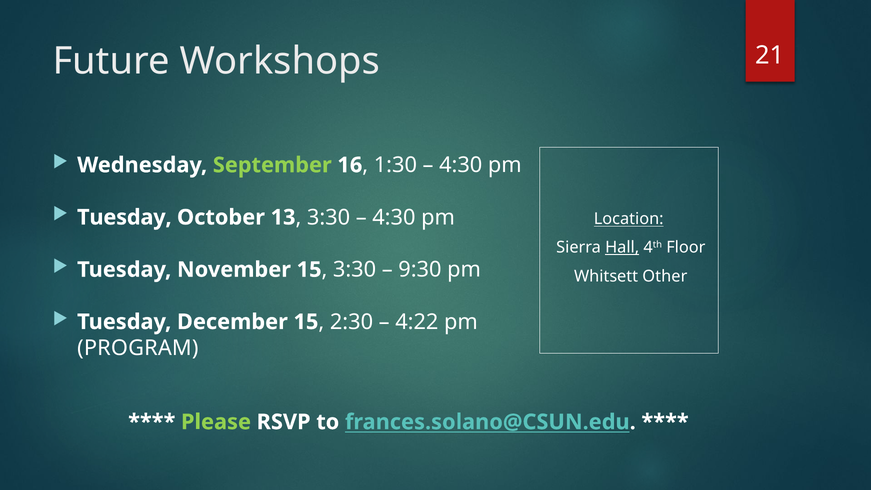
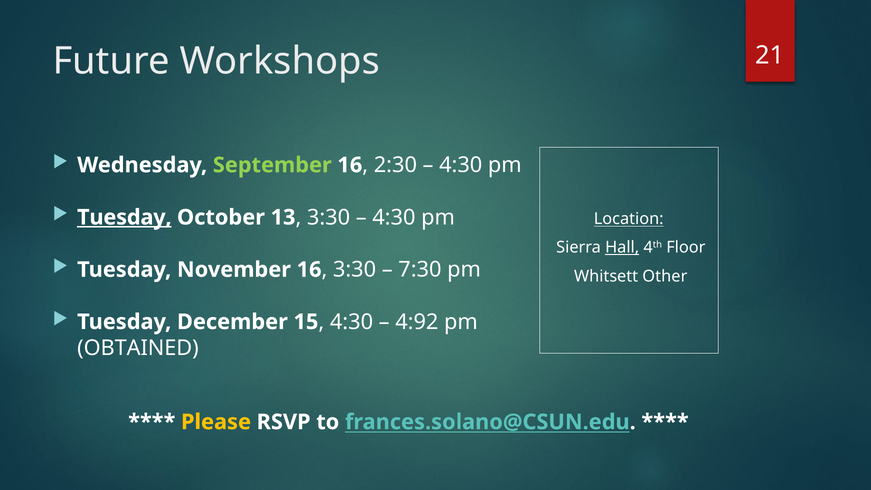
1:30: 1:30 -> 2:30 (395, 165)
Tuesday underline: none -> present (124, 217)
November 15: 15 -> 16 (309, 270)
9:30: 9:30 -> 7:30 (420, 270)
2:30: 2:30 -> 4:30 (352, 322)
4:22: 4:22 -> 4:92 (417, 322)
PROGRAM: PROGRAM -> OBTAINED (138, 348)
Please colour: light green -> yellow (216, 422)
